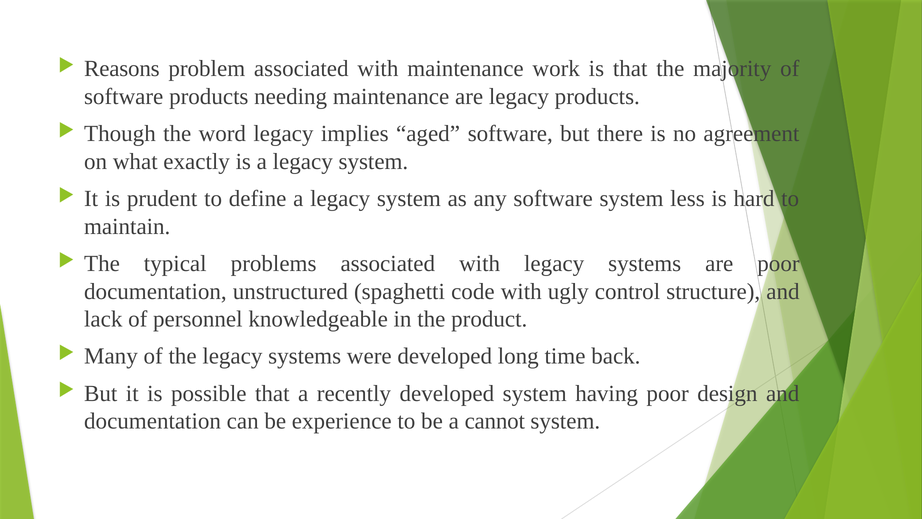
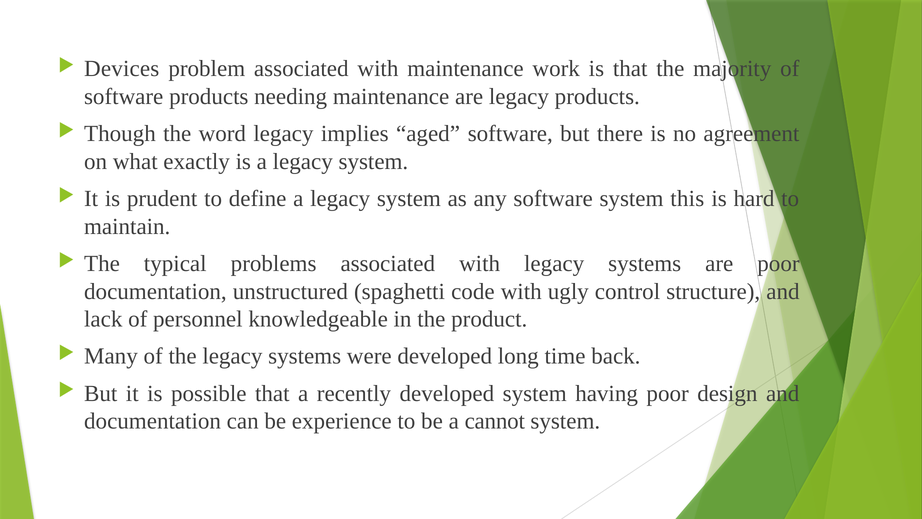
Reasons: Reasons -> Devices (122, 69)
less: less -> this (687, 199)
